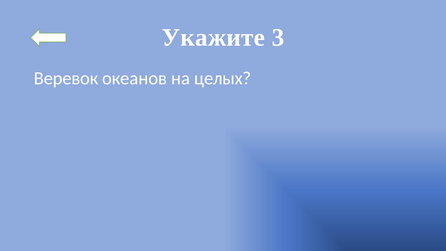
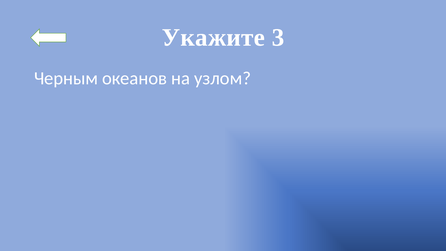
Веревок: Веревок -> Черным (66, 78)
целых: целых -> узлом (223, 78)
